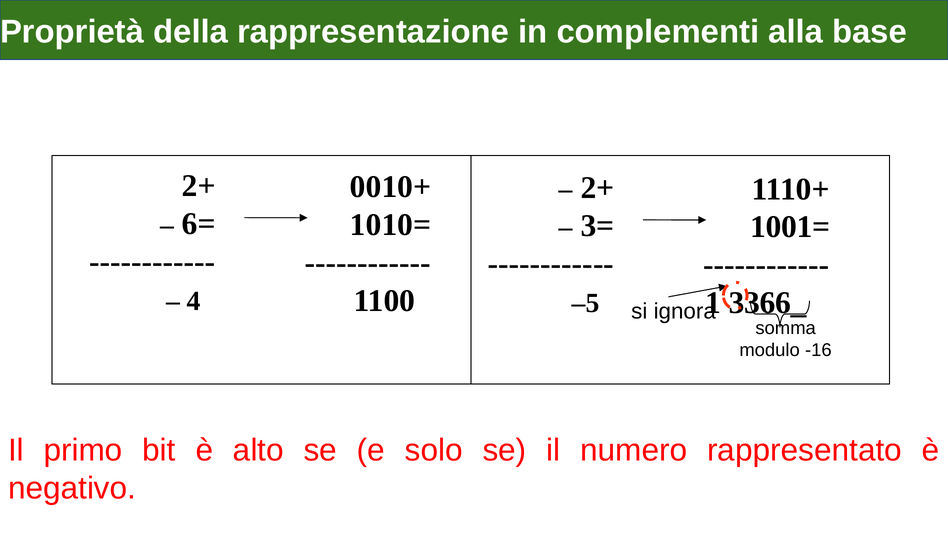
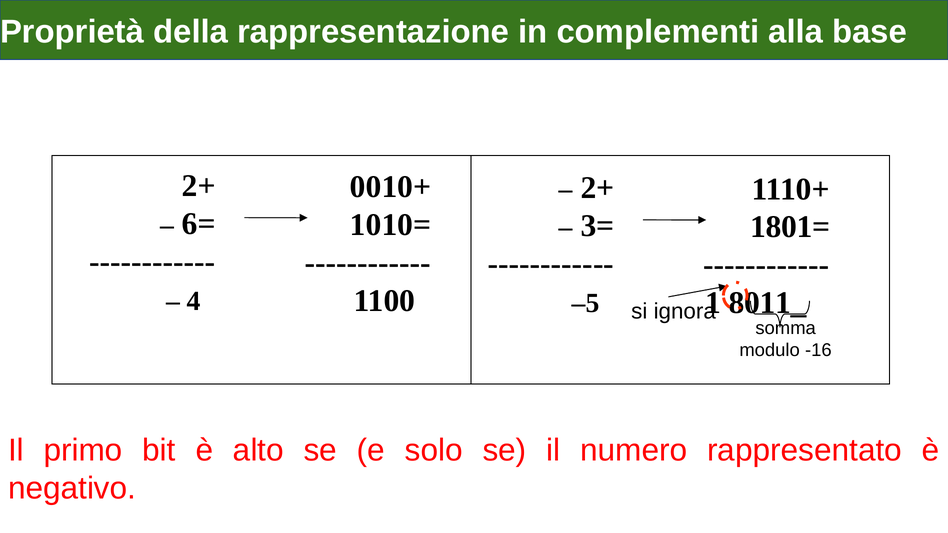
1001=: 1001= -> 1801= (790, 227)
3366_: 3366_ -> 8011_ (767, 303)
